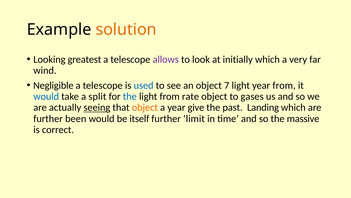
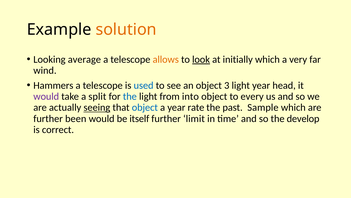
greatest: greatest -> average (84, 59)
allows colour: purple -> orange (166, 59)
look underline: none -> present (201, 59)
Negligible: Negligible -> Hammers (53, 85)
7: 7 -> 3 (227, 85)
year from: from -> head (284, 85)
would colour: blue -> purple (46, 96)
rate: rate -> into (190, 96)
gases: gases -> every (252, 96)
object colour: orange -> blue (145, 107)
give: give -> rate (196, 107)
Landing: Landing -> Sample (263, 107)
massive: massive -> develop (303, 118)
